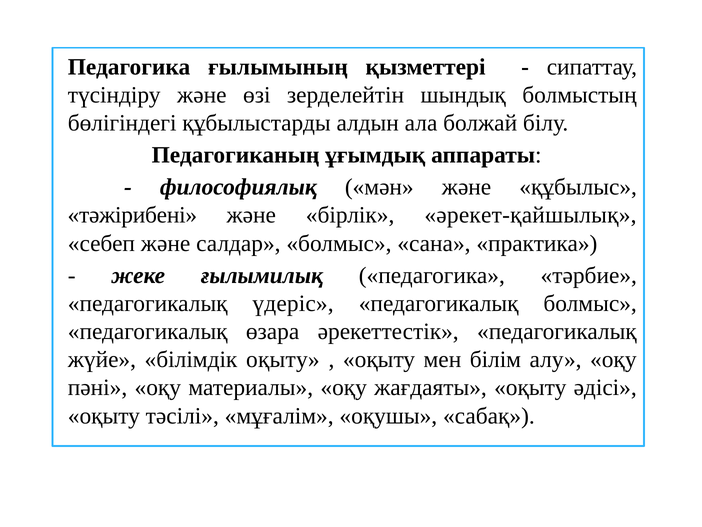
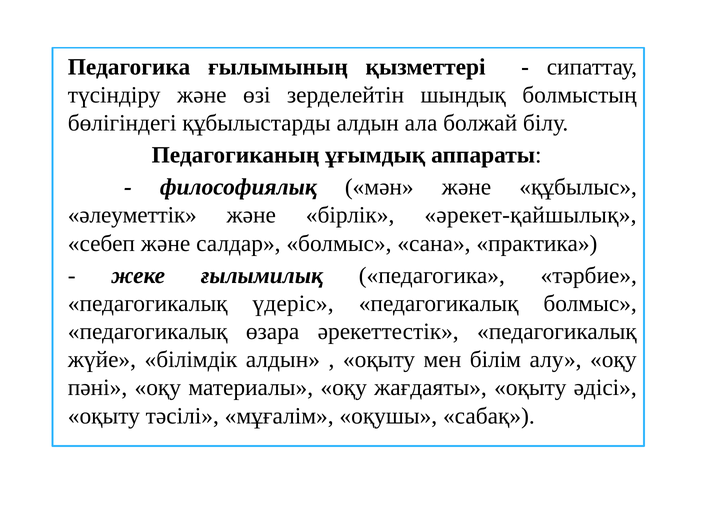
тәжірибені: тәжірибені -> әлеуметтік (132, 215)
білімдік оқыту: оқыту -> алдын (283, 359)
